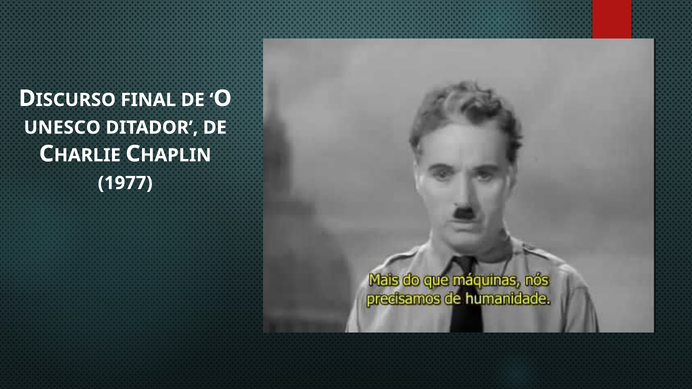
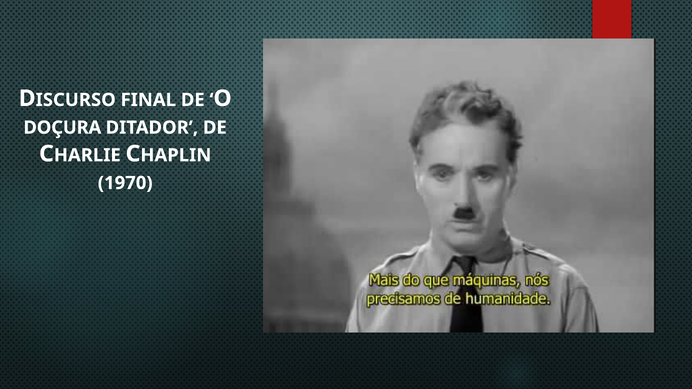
UNESCO: UNESCO -> DOÇURA (62, 128)
1977: 1977 -> 1970 (125, 183)
